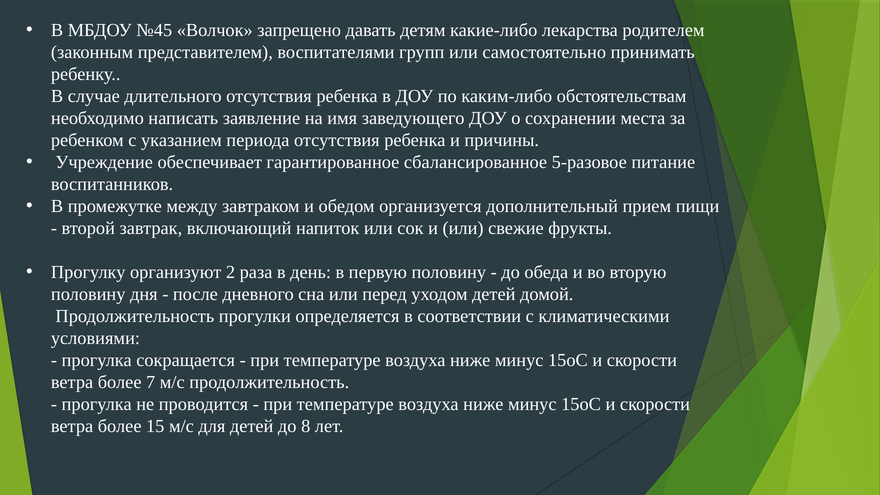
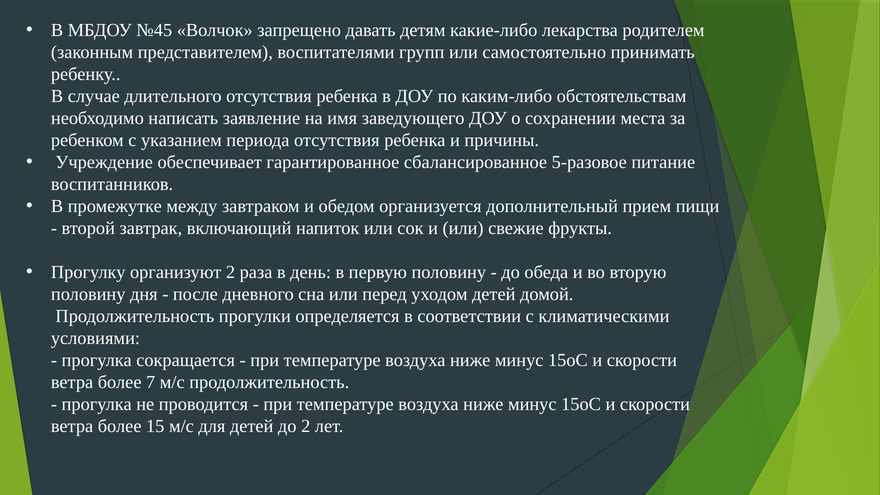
до 8: 8 -> 2 (306, 426)
